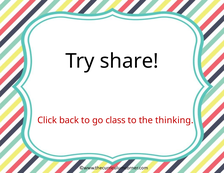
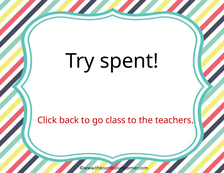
share: share -> spent (129, 61)
thinking: thinking -> teachers (174, 120)
